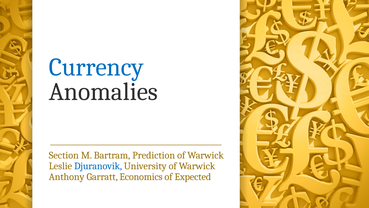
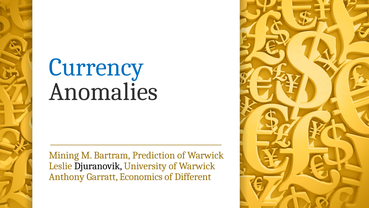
Section: Section -> Mining (64, 155)
Djuranovik colour: blue -> black (98, 166)
Expected: Expected -> Different (193, 177)
